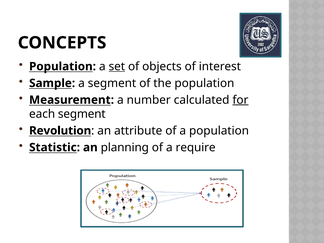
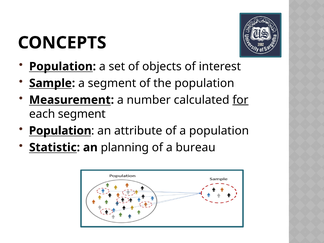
set underline: present -> none (117, 66)
Revolution: Revolution -> Population (60, 131)
require: require -> bureau (196, 147)
